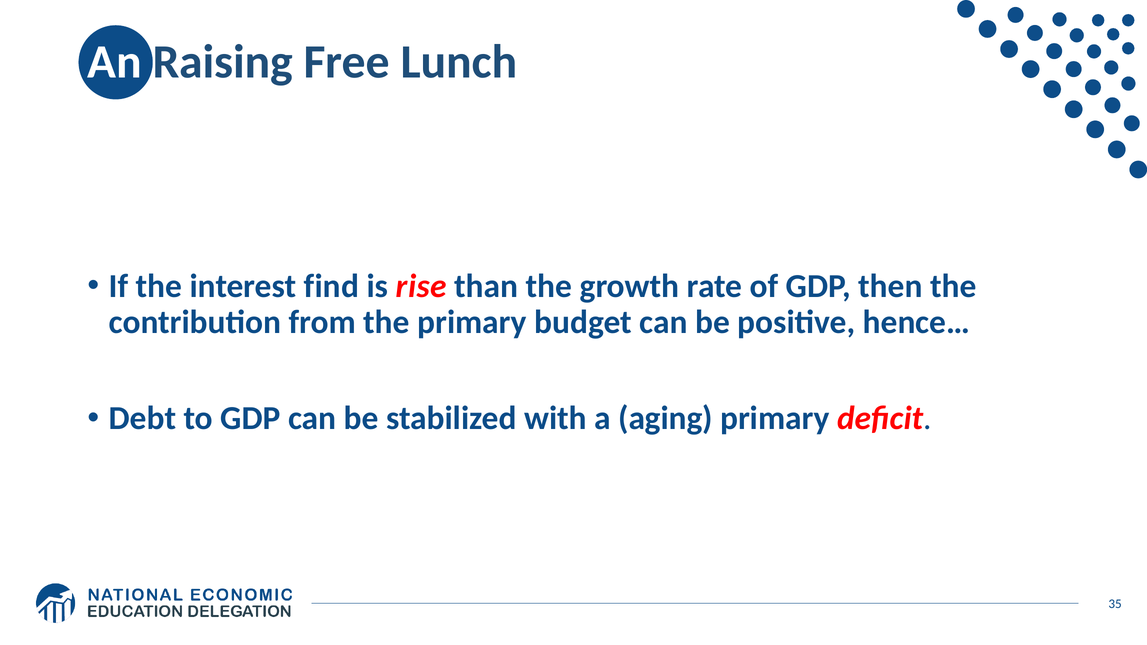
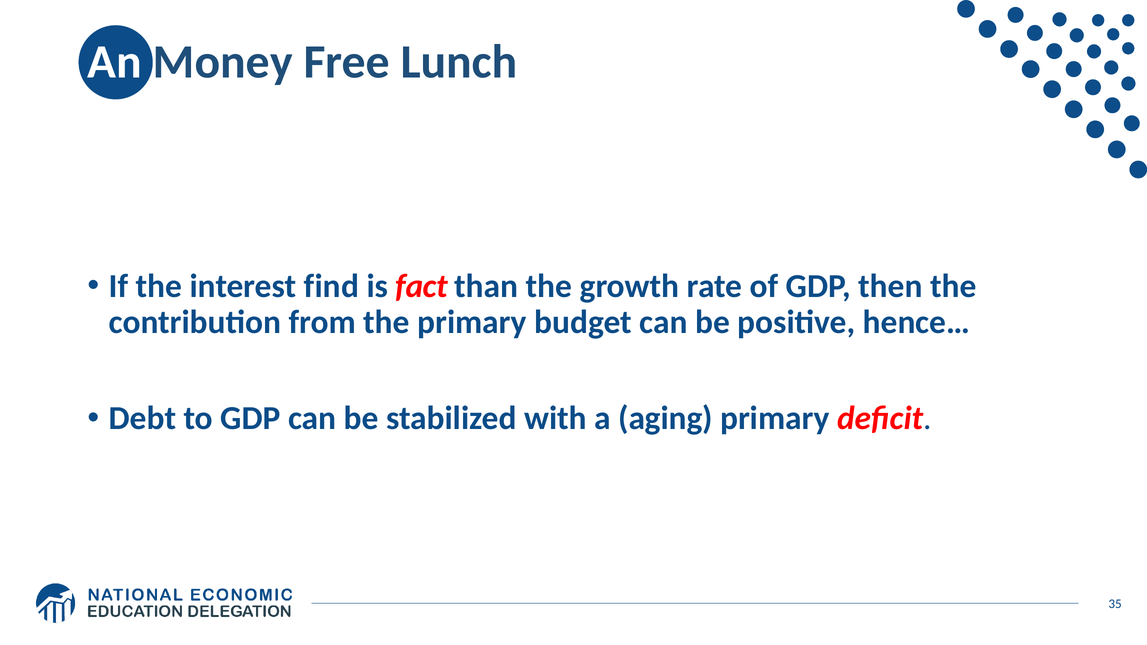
Raising: Raising -> Money (223, 62)
rise: rise -> fact (422, 286)
